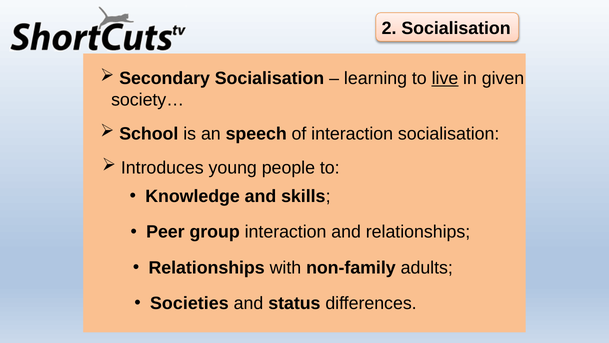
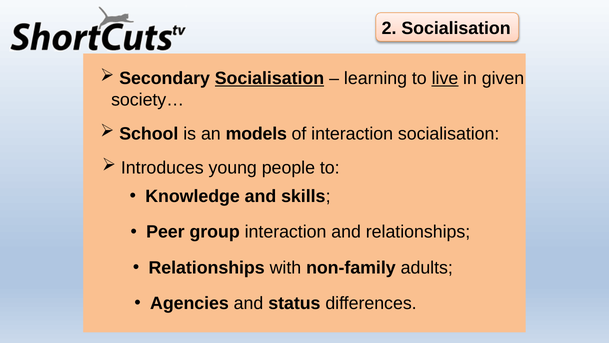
Socialisation underline: none -> present (269, 78)
speech: speech -> models (256, 134)
Societies: Societies -> Agencies (189, 303)
